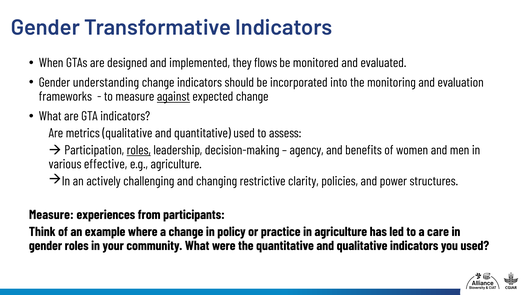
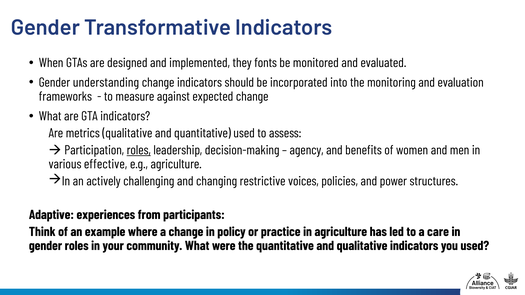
flows: flows -> fonts (266, 63)
against underline: present -> none (173, 97)
clarity: clarity -> voices (303, 181)
Measure: Measure -> Adaptive (51, 215)
